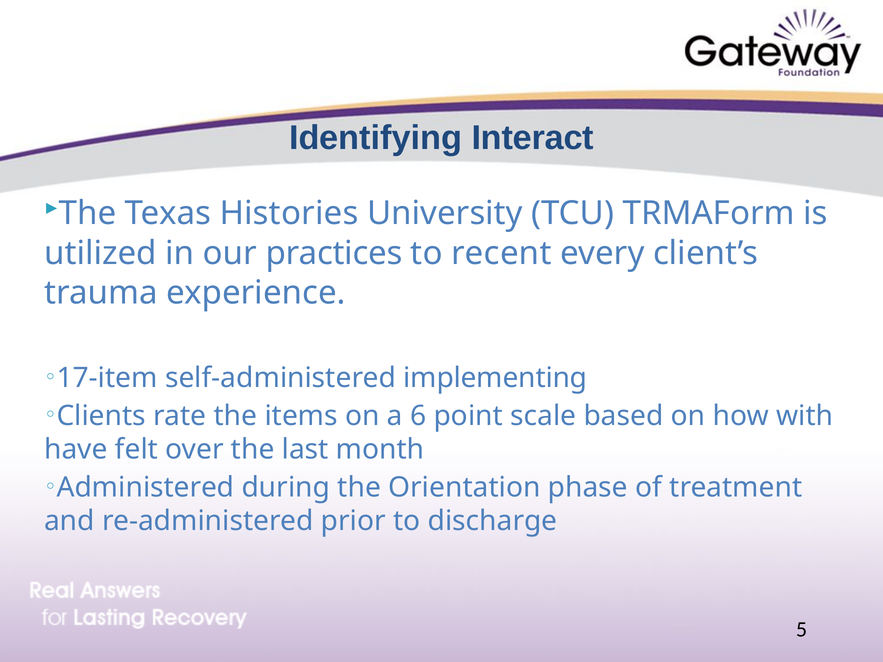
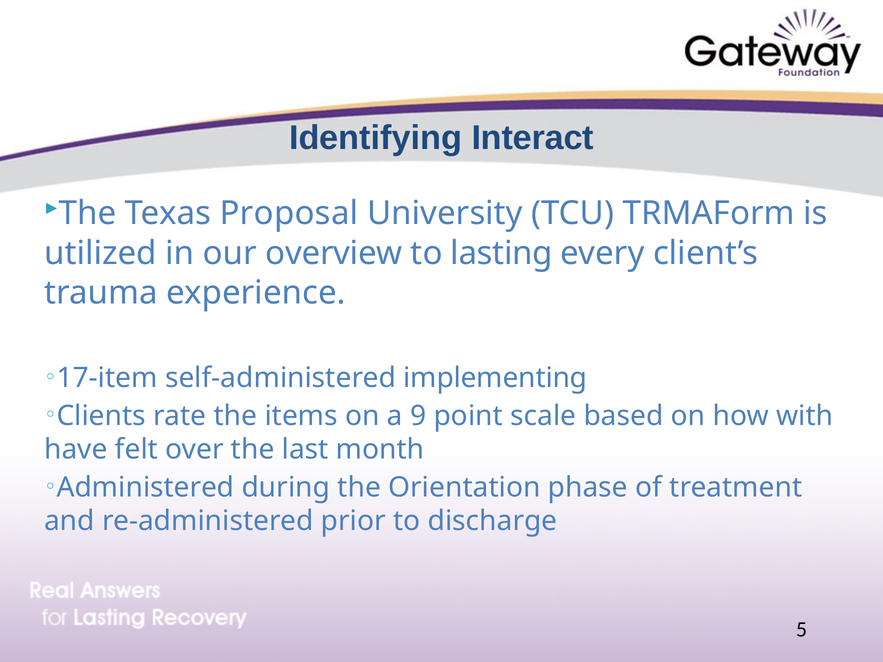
Histories: Histories -> Proposal (289, 214)
practices: practices -> overview (334, 253)
recent: recent -> lasting (502, 253)
6: 6 -> 9 (418, 416)
